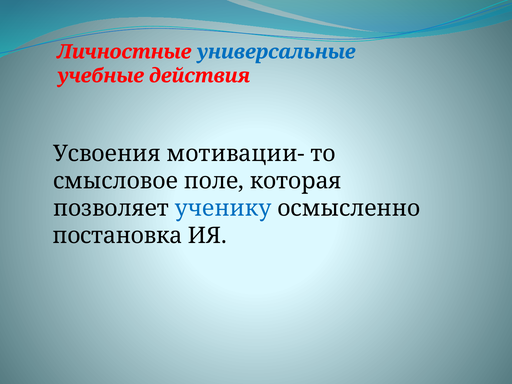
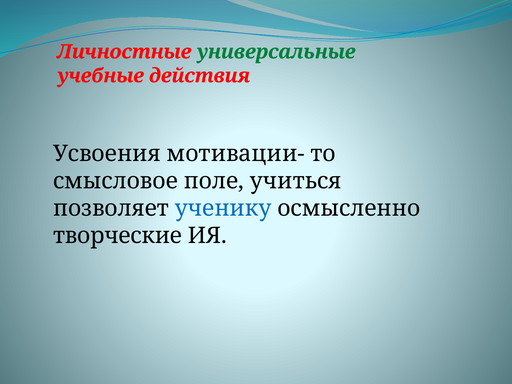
универсальные colour: blue -> green (276, 52)
которая: которая -> учиться (296, 181)
постановка: постановка -> творческие (117, 236)
